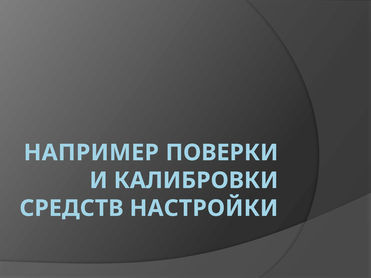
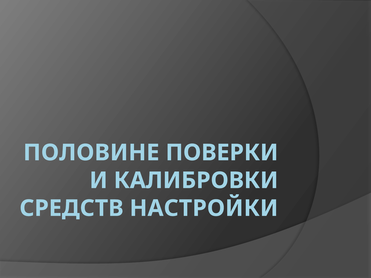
НАПРИМЕР: НАПРИМЕР -> ПОЛОВИНЕ (91, 153)
